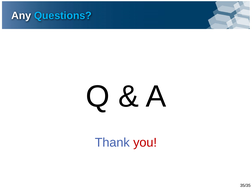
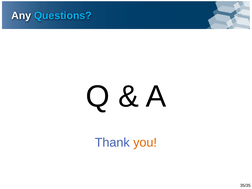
you colour: red -> orange (145, 143)
